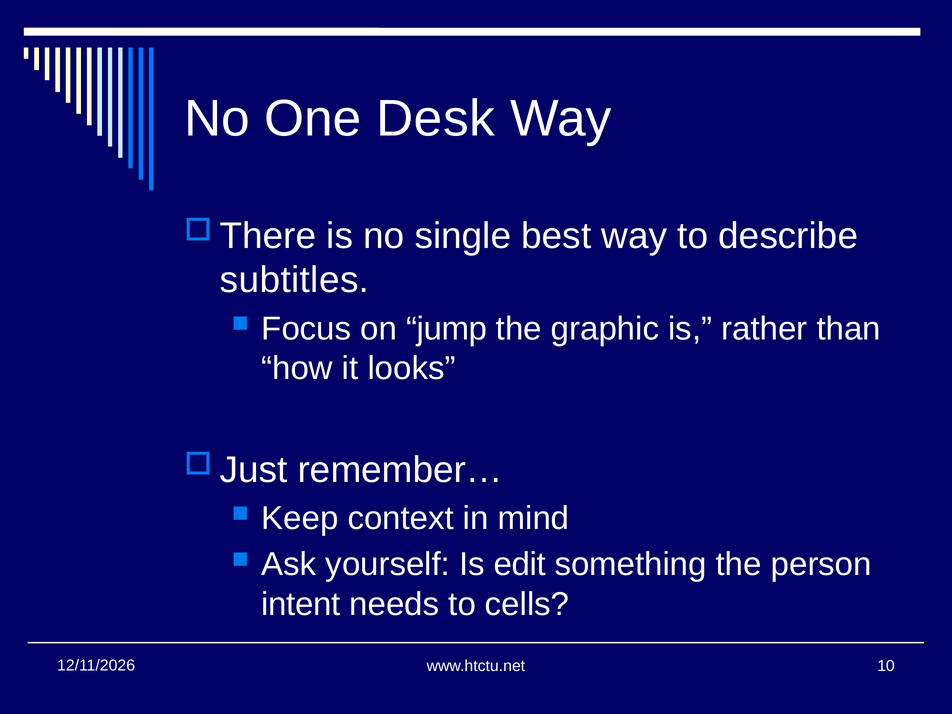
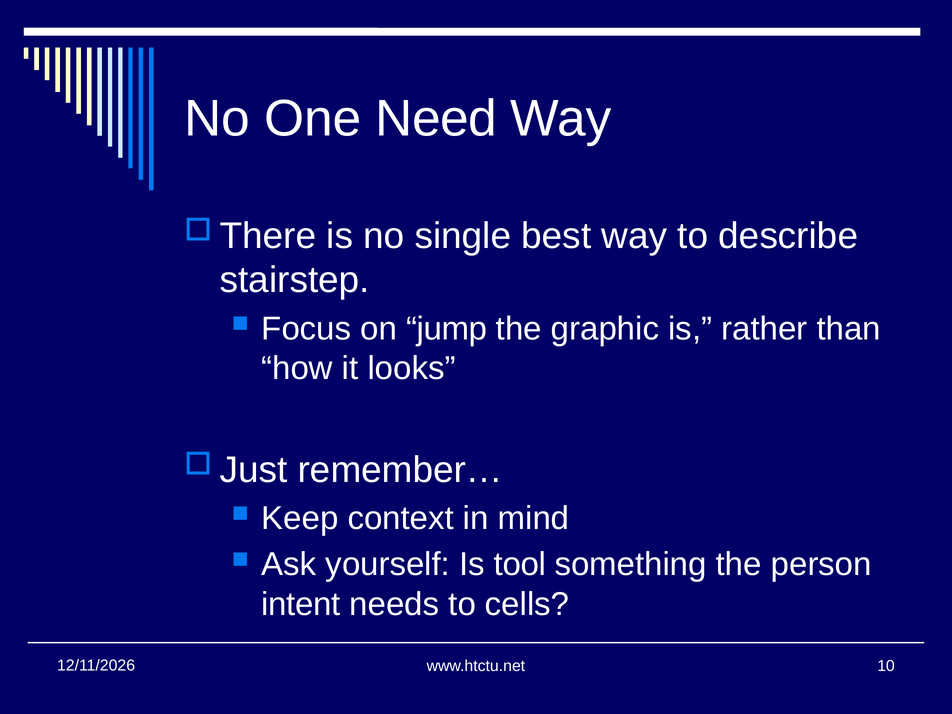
Desk: Desk -> Need (436, 119)
subtitles: subtitles -> stairstep (295, 280)
edit: edit -> tool (520, 565)
